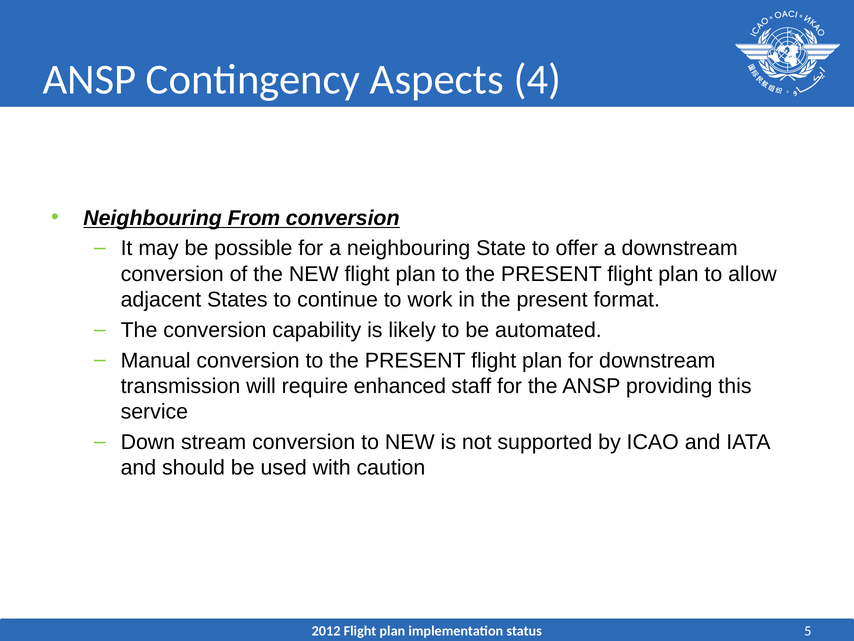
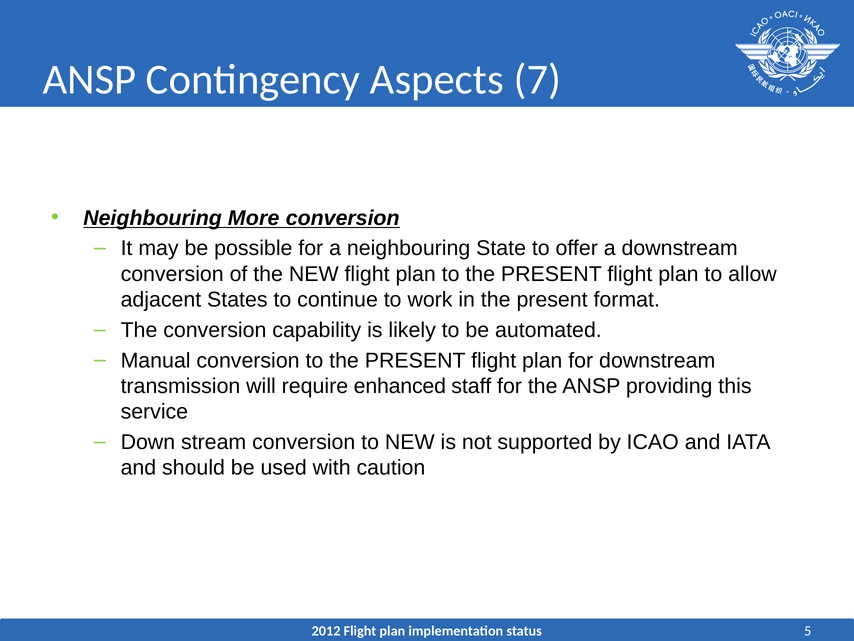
4: 4 -> 7 (537, 80)
From: From -> More (254, 218)
